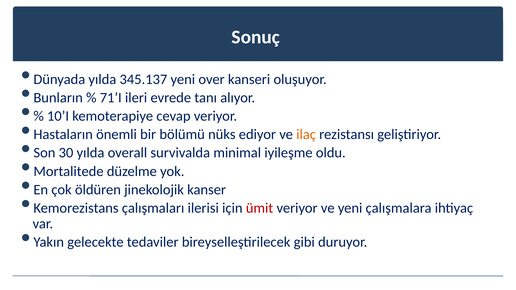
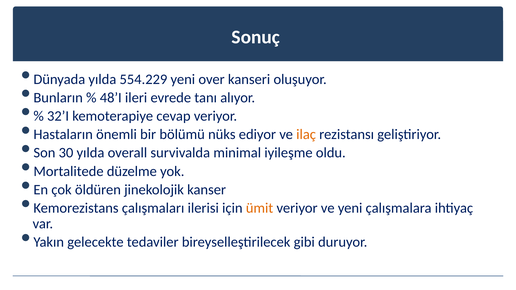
345.137: 345.137 -> 554.229 (143, 79)
71’I: 71’I -> 48’I (111, 98)
10’I: 10’I -> 32’I (58, 116)
ümit colour: red -> orange (260, 208)
